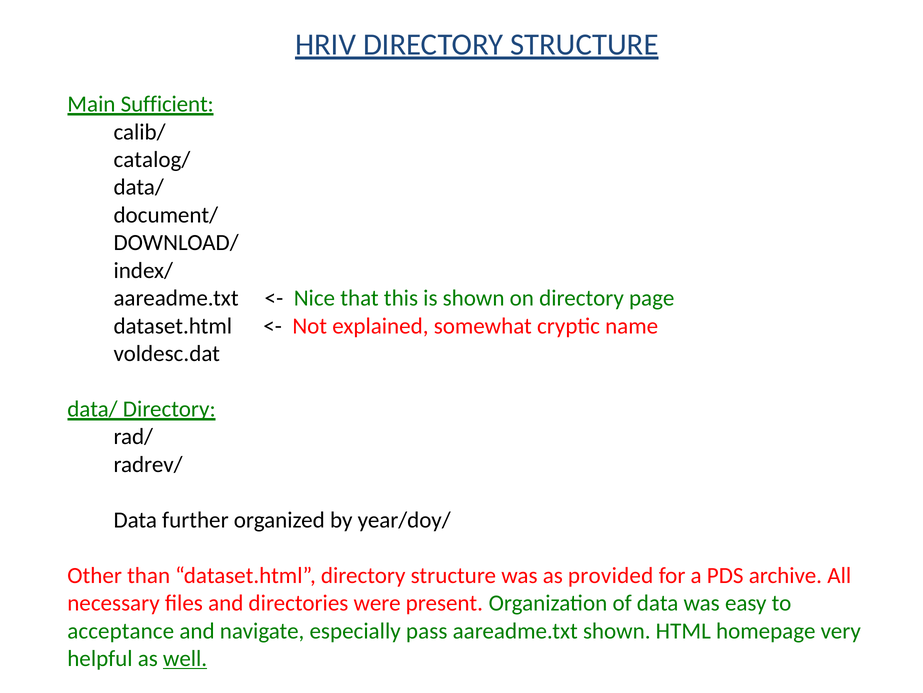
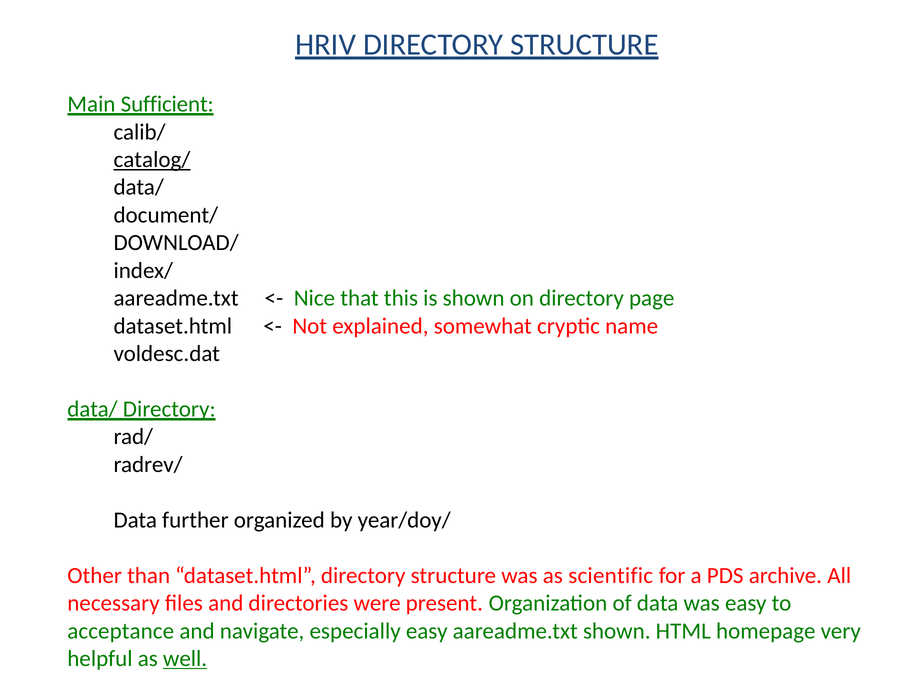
catalog/ underline: none -> present (152, 159)
provided: provided -> scientific (611, 575)
especially pass: pass -> easy (427, 630)
